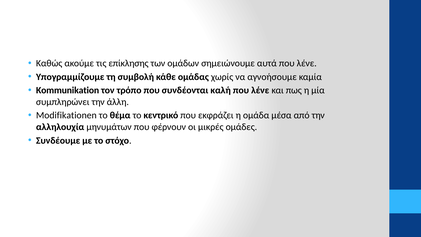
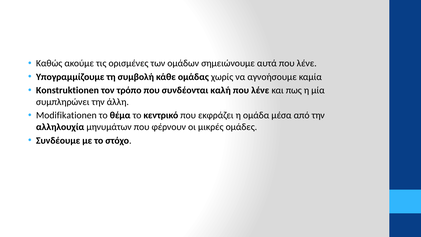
επίκλησης: επίκλησης -> ορισμένες (128, 63)
Kommunikation: Kommunikation -> Konstruktionen (67, 90)
